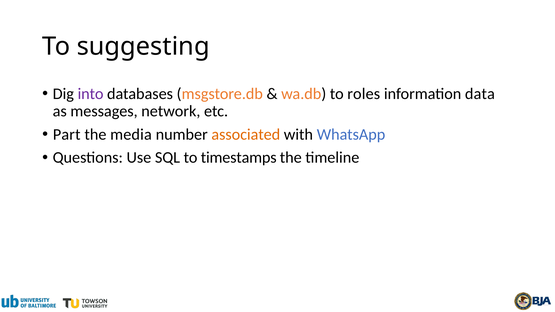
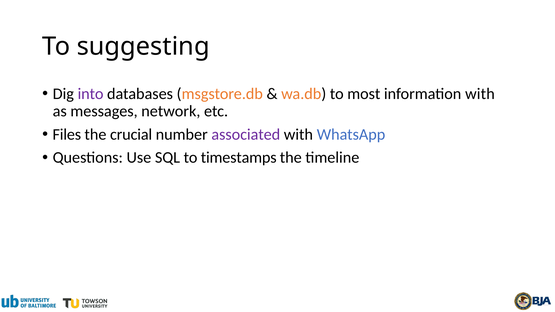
roles: roles -> most (364, 94)
information data: data -> with (480, 94)
Part: Part -> Files (67, 134)
media: media -> crucial (131, 134)
associated colour: orange -> purple (246, 134)
